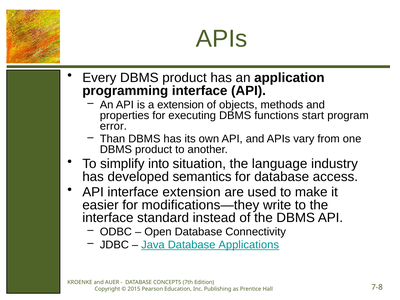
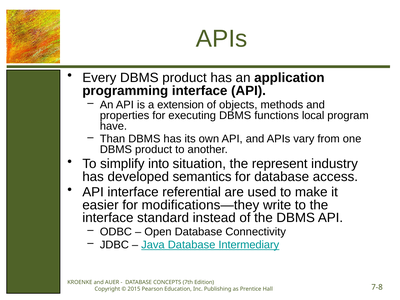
start: start -> local (313, 115)
error: error -> have (113, 126)
language: language -> represent (280, 164)
interface extension: extension -> referential (192, 192)
Applications: Applications -> Intermediary (249, 245)
